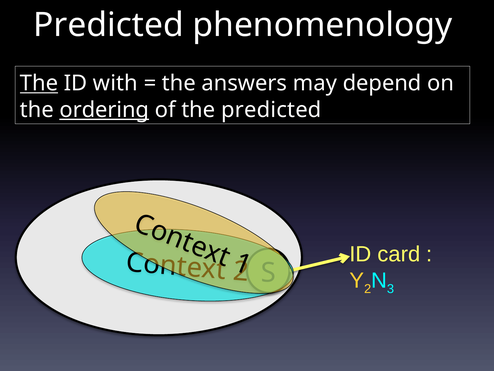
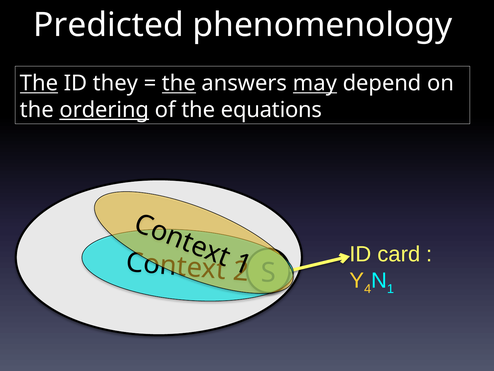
with: with -> they (116, 83)
the underline: none -> present (179, 83)
may underline: none -> present (315, 83)
the predicted: predicted -> equations (272, 110)
2: 2 -> 4 (368, 289)
3: 3 -> 1 (390, 289)
